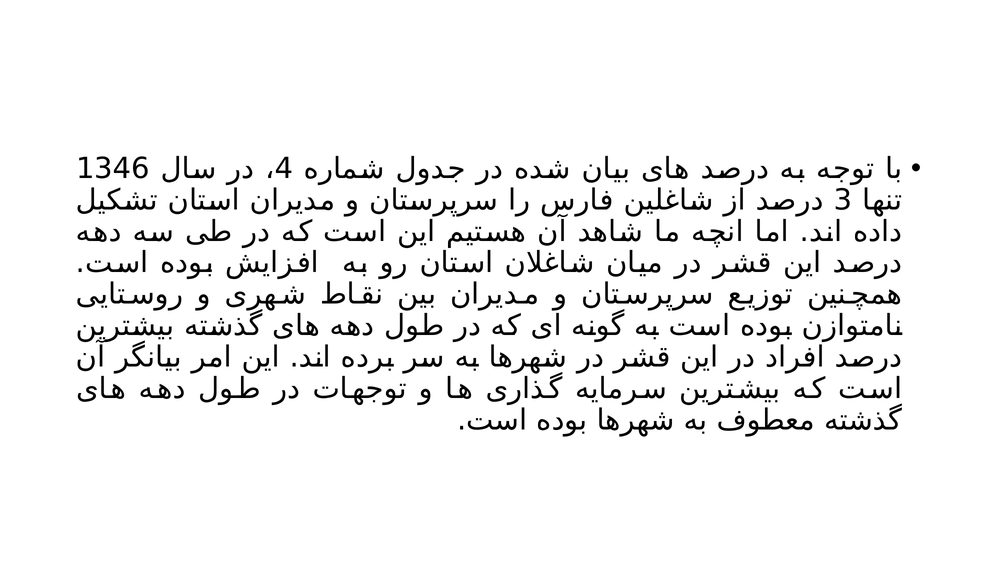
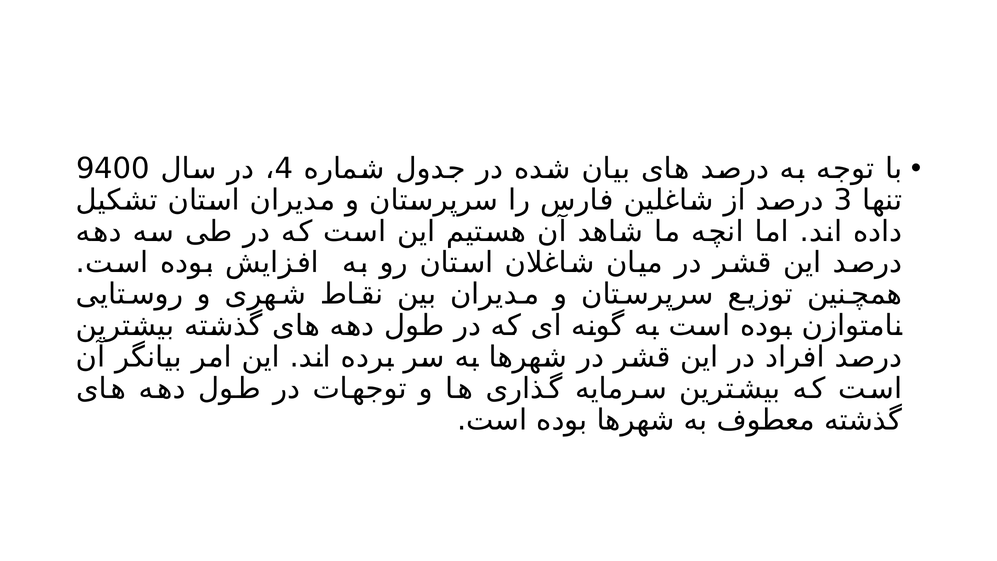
1346: 1346 -> 9400 (113, 169)
